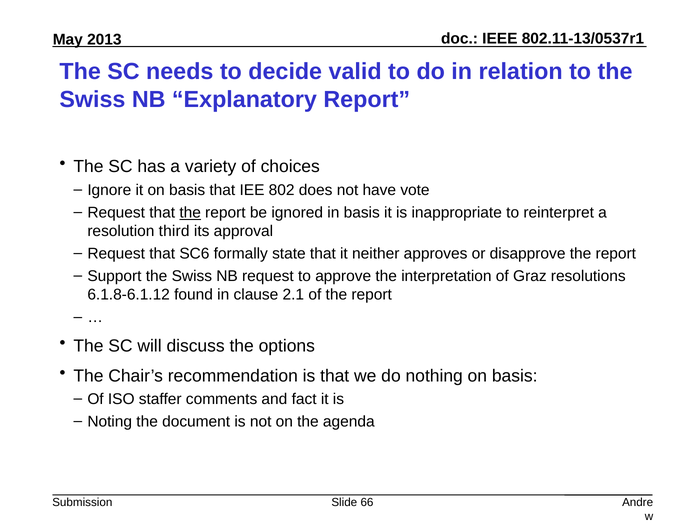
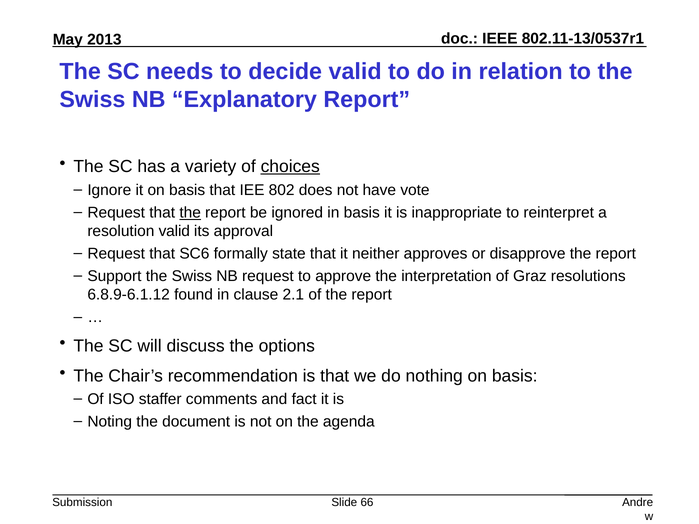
choices underline: none -> present (290, 167)
resolution third: third -> valid (174, 231)
6.1.8-6.1.12: 6.1.8-6.1.12 -> 6.8.9-6.1.12 (129, 295)
